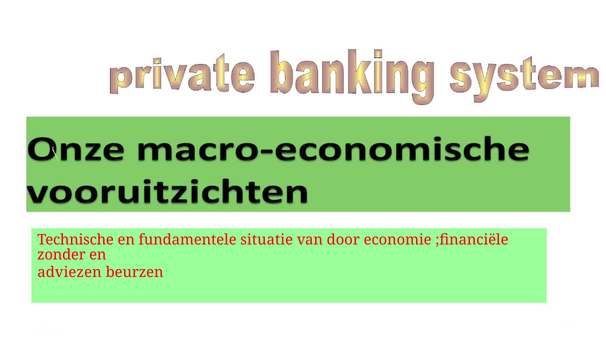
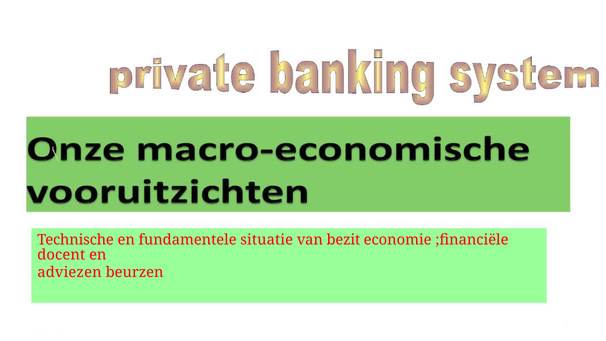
door: door -> bezit (343, 240)
zonder: zonder -> docent (61, 255)
